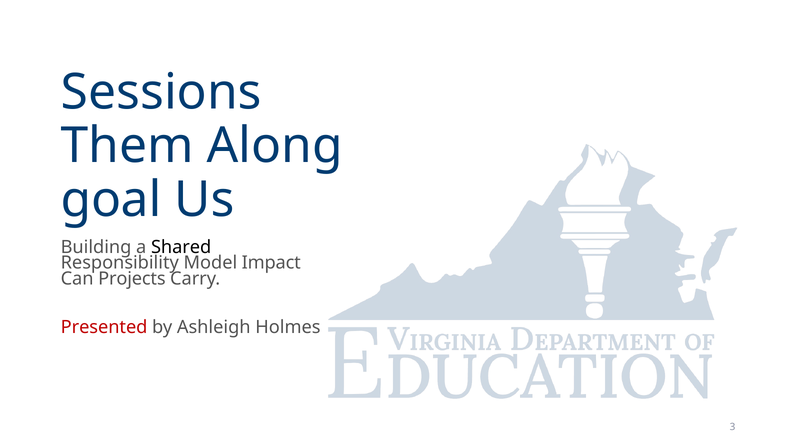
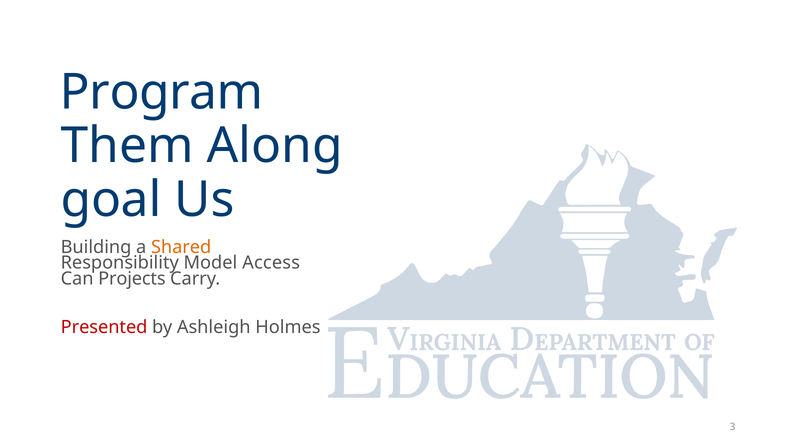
Sessions: Sessions -> Program (162, 92)
Shared colour: black -> orange (181, 247)
Impact: Impact -> Access (271, 263)
